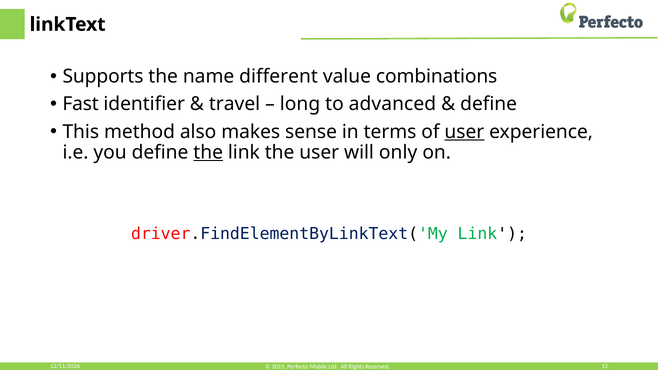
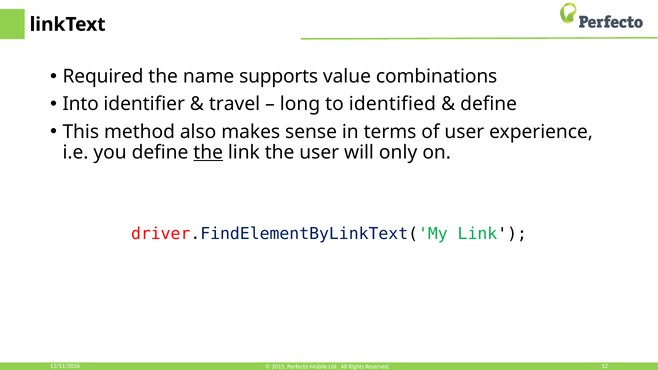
Supports: Supports -> Required (103, 77)
different: different -> supports (279, 77)
Fast: Fast -> Into (81, 104)
advanced: advanced -> identified (392, 104)
user underline: present -> none (464, 132)
